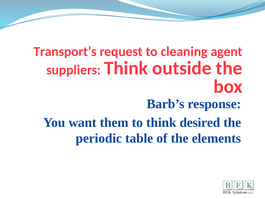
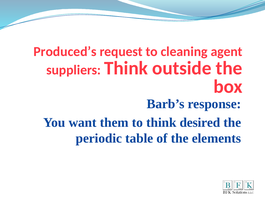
Transport’s: Transport’s -> Produced’s (65, 52)
